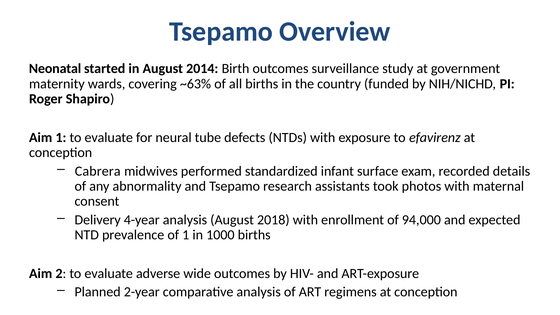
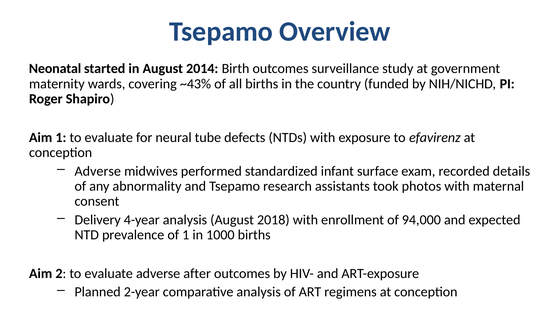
~63%: ~63% -> ~43% (195, 84)
Cabrera: Cabrera -> Adverse (98, 171)
wide: wide -> after (197, 274)
